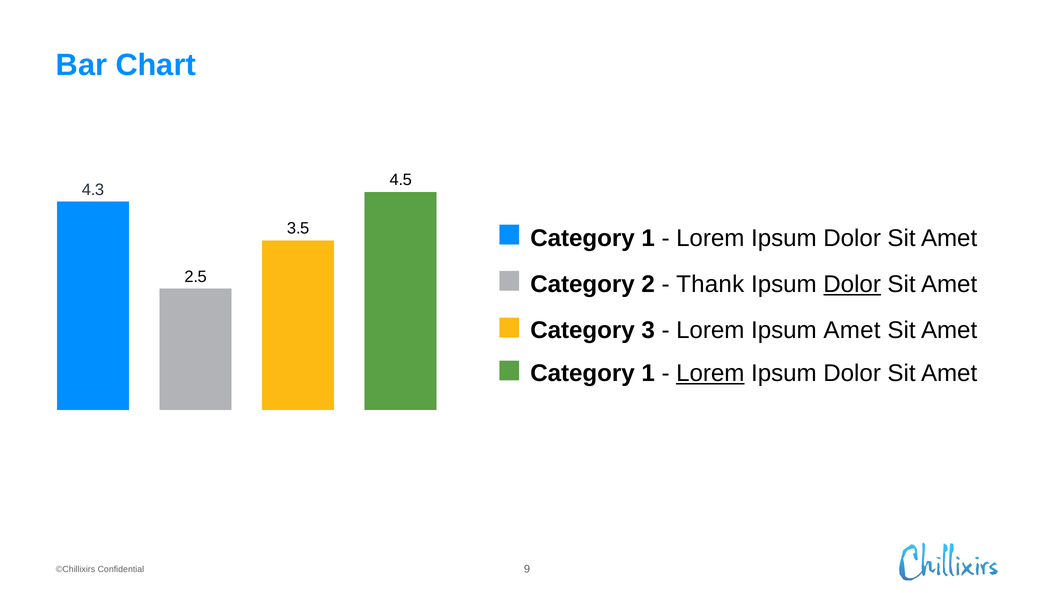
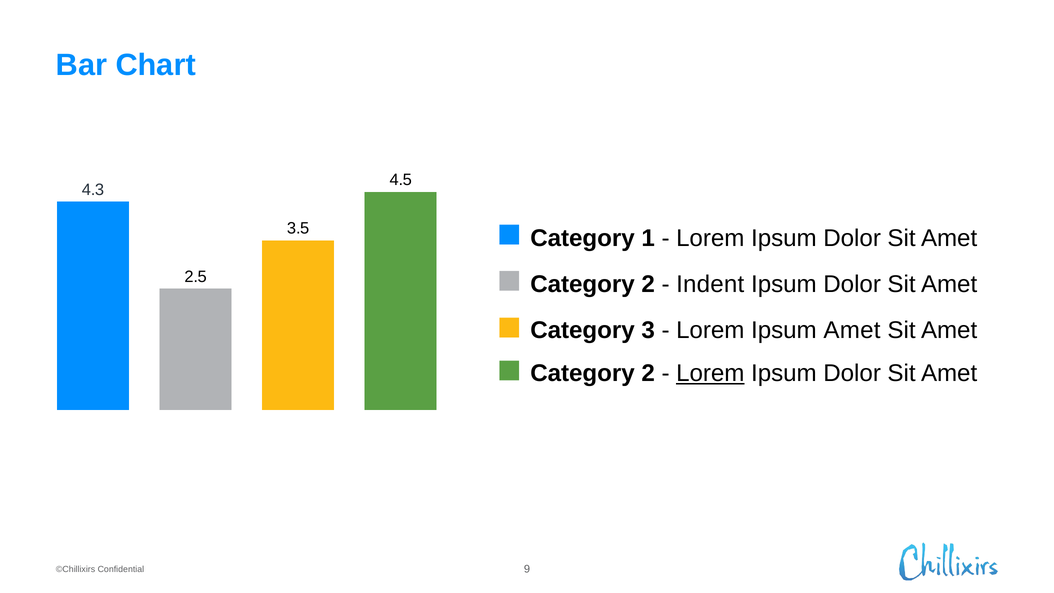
Thank: Thank -> Indent (710, 284)
Dolor underline: present -> none (852, 284)
1: 1 -> 2 (648, 373)
